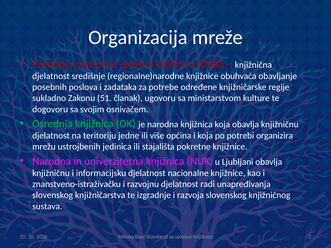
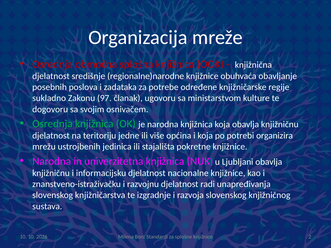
51: 51 -> 97 (104, 98)
